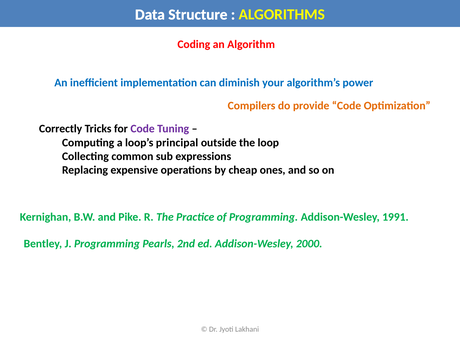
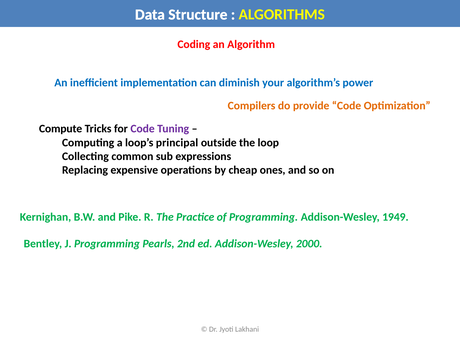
Correctly: Correctly -> Compute (61, 129)
1991: 1991 -> 1949 (395, 217)
